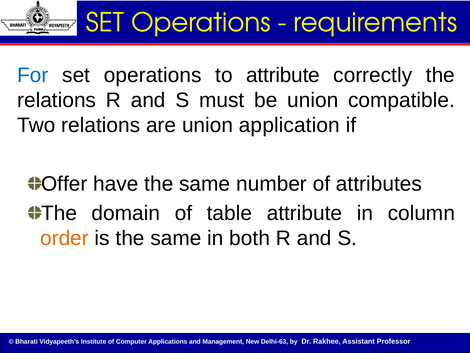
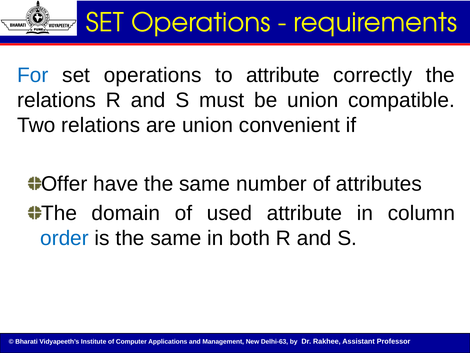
application: application -> convenient (289, 125)
table: table -> used (229, 213)
order colour: orange -> blue (64, 238)
